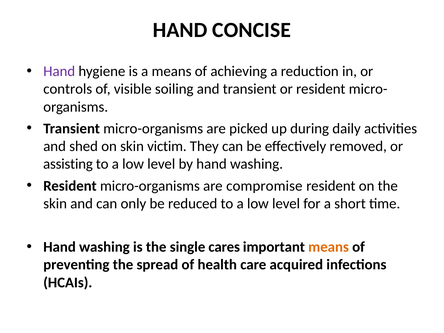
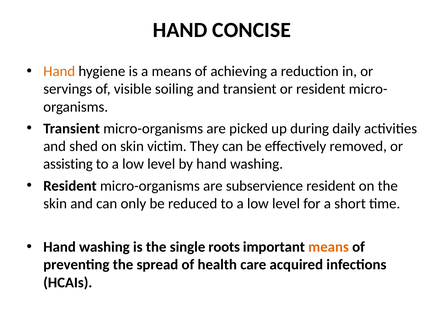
Hand colour: purple -> orange (59, 71)
controls: controls -> servings (68, 89)
compromise: compromise -> subservience (264, 186)
cares: cares -> roots (224, 247)
